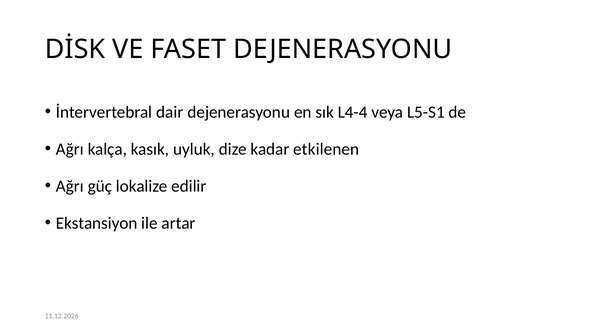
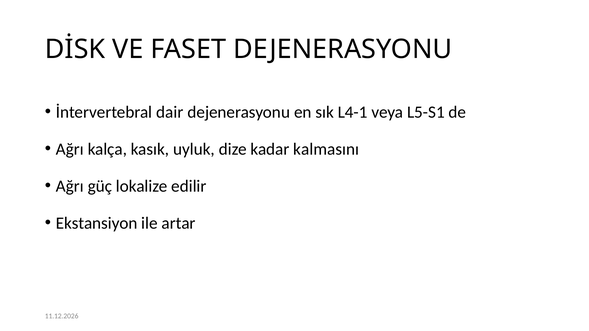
L4-4: L4-4 -> L4-1 (353, 112)
etkilenen: etkilenen -> kalmasını (326, 149)
